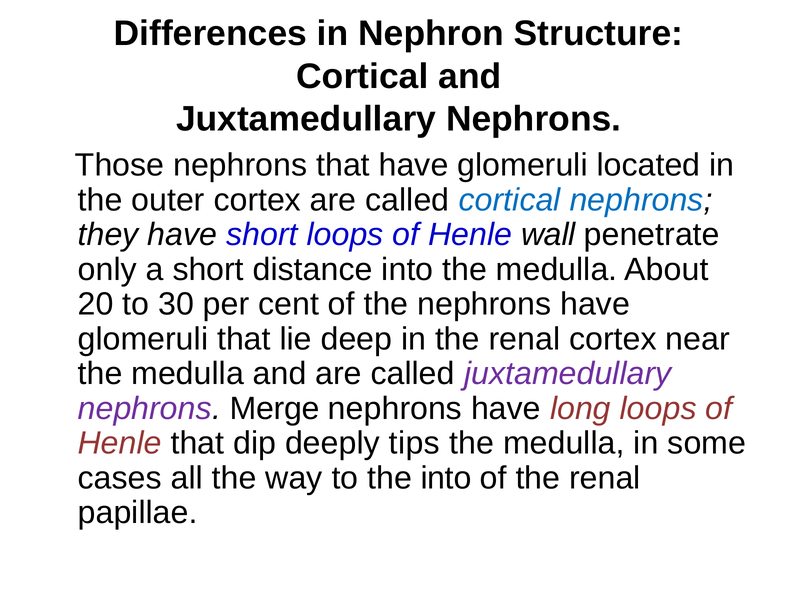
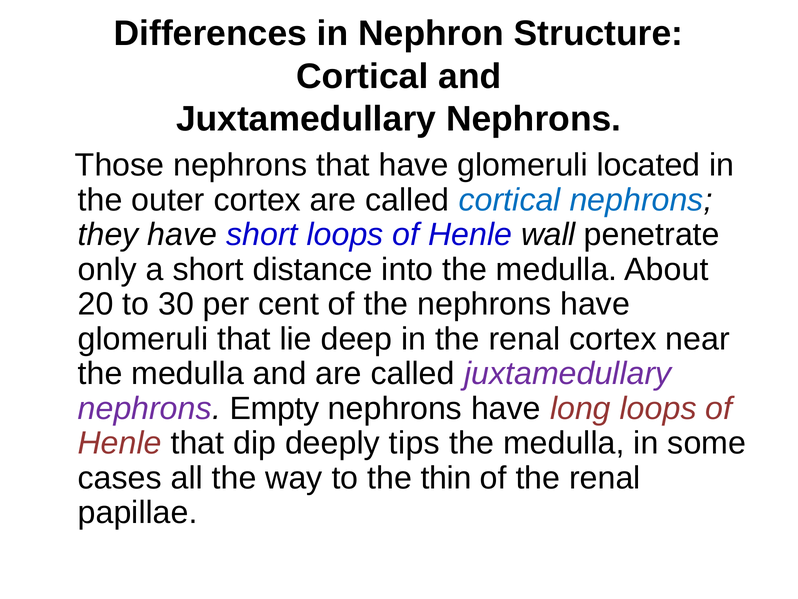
Merge: Merge -> Empty (275, 408)
the into: into -> thin (446, 478)
